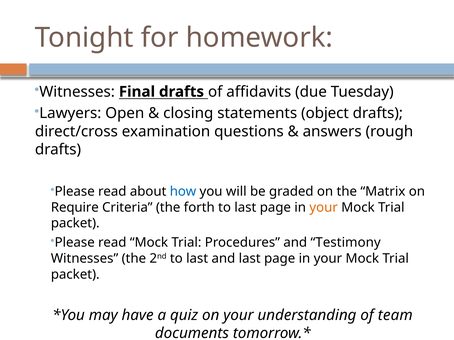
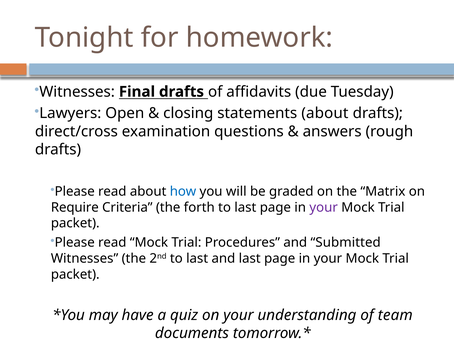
statements object: object -> about (325, 113)
your colour: orange -> purple (324, 208)
Testimony: Testimony -> Submitted (346, 243)
